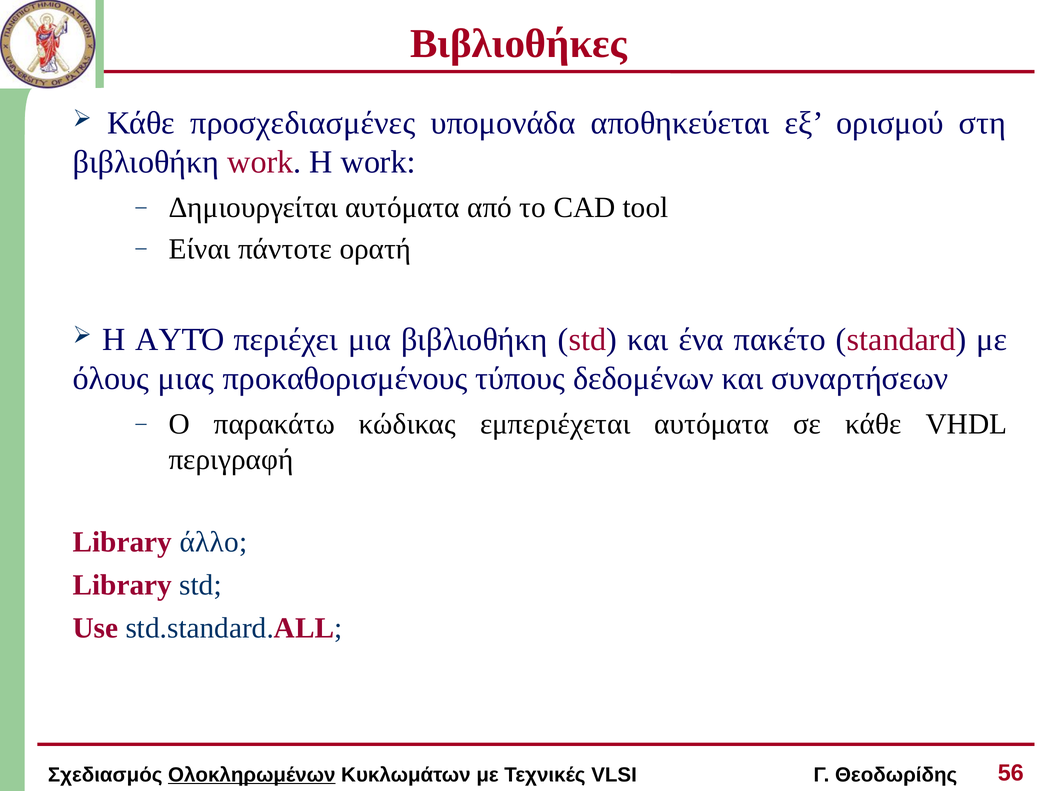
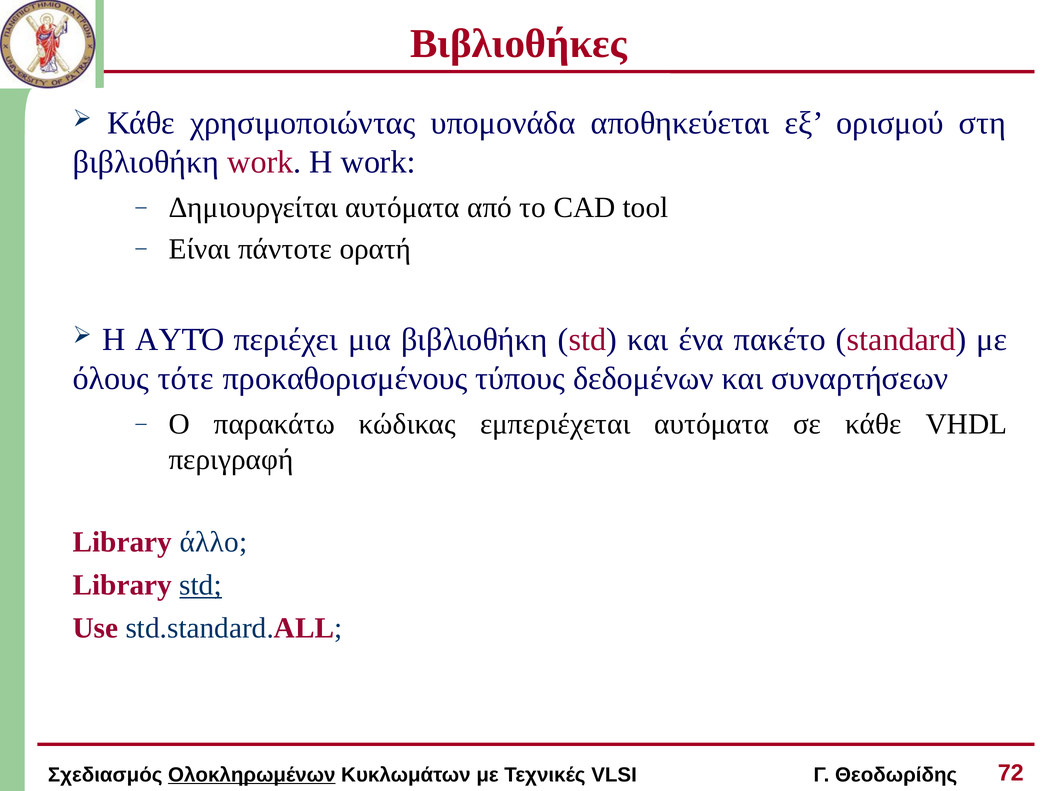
προσχεδιασμένες: προσχεδιασμένες -> χρησιμοποιώντας (303, 123)
μιας: μιας -> τότε (186, 379)
std underline: none -> present (201, 585)
56: 56 -> 72 (1011, 774)
